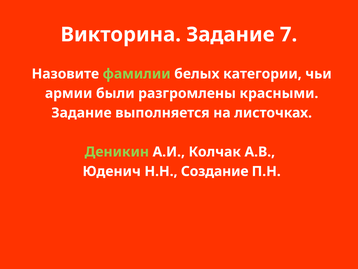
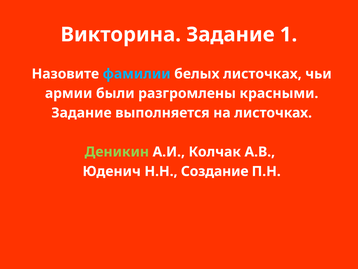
7: 7 -> 1 (289, 35)
фамилии colour: light green -> light blue (137, 74)
белых категории: категории -> листочках (262, 74)
